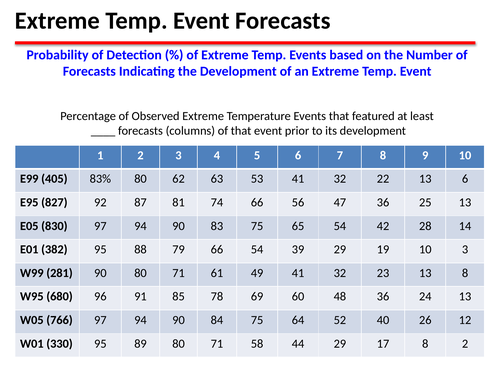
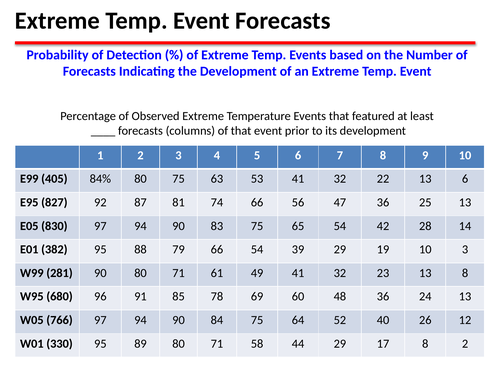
83%: 83% -> 84% (100, 179)
80 62: 62 -> 75 (179, 179)
